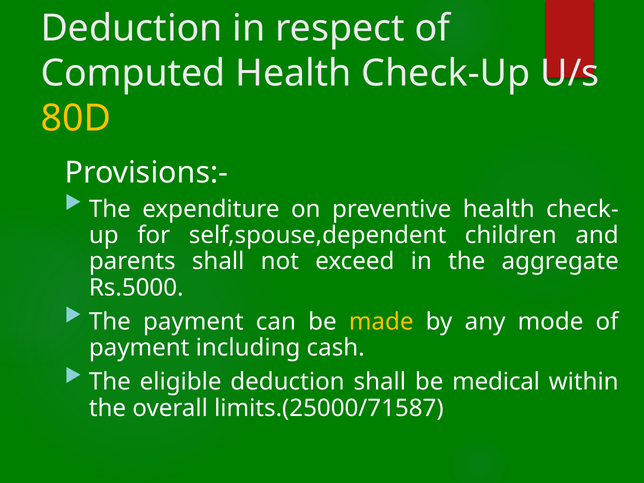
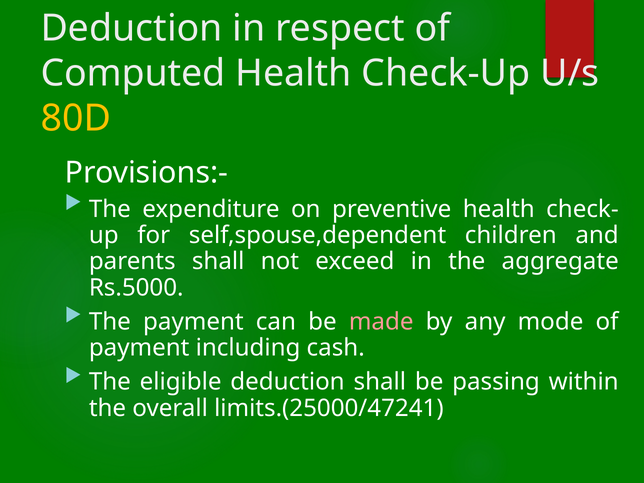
made colour: yellow -> pink (381, 322)
medical: medical -> passing (496, 382)
limits.(25000/71587: limits.(25000/71587 -> limits.(25000/47241 (329, 408)
